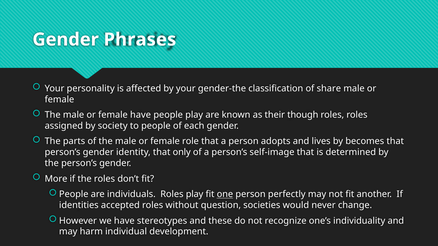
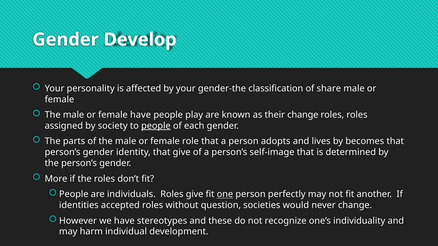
Phrases: Phrases -> Develop (140, 40)
their though: though -> change (303, 115)
people underline: none -> present (156, 126)
that only: only -> give (182, 153)
Roles play: play -> give (195, 195)
